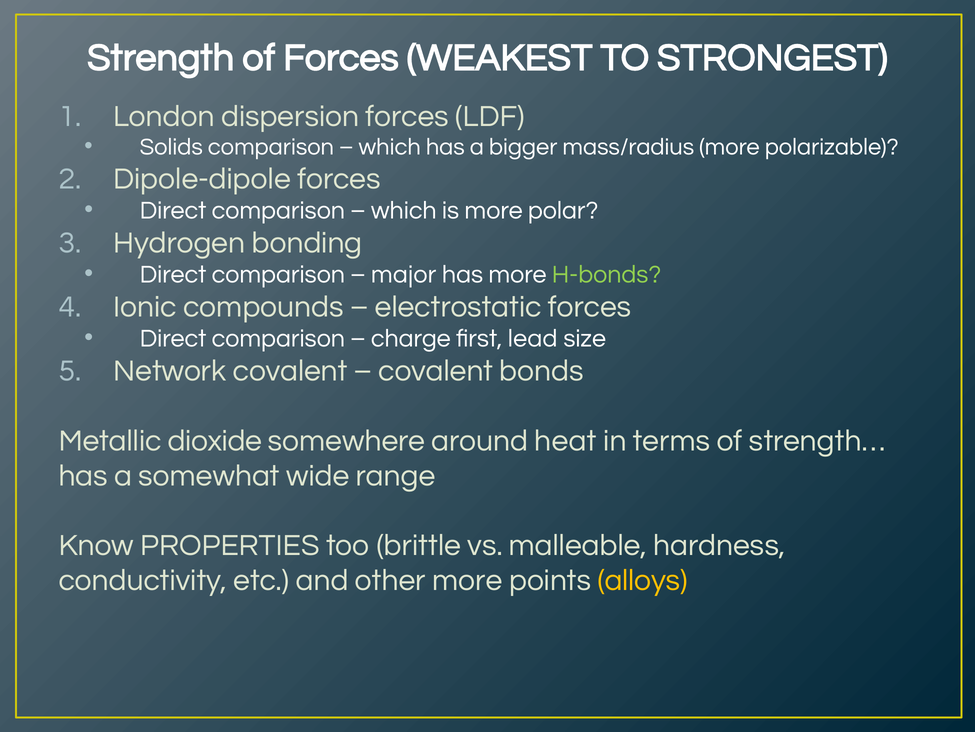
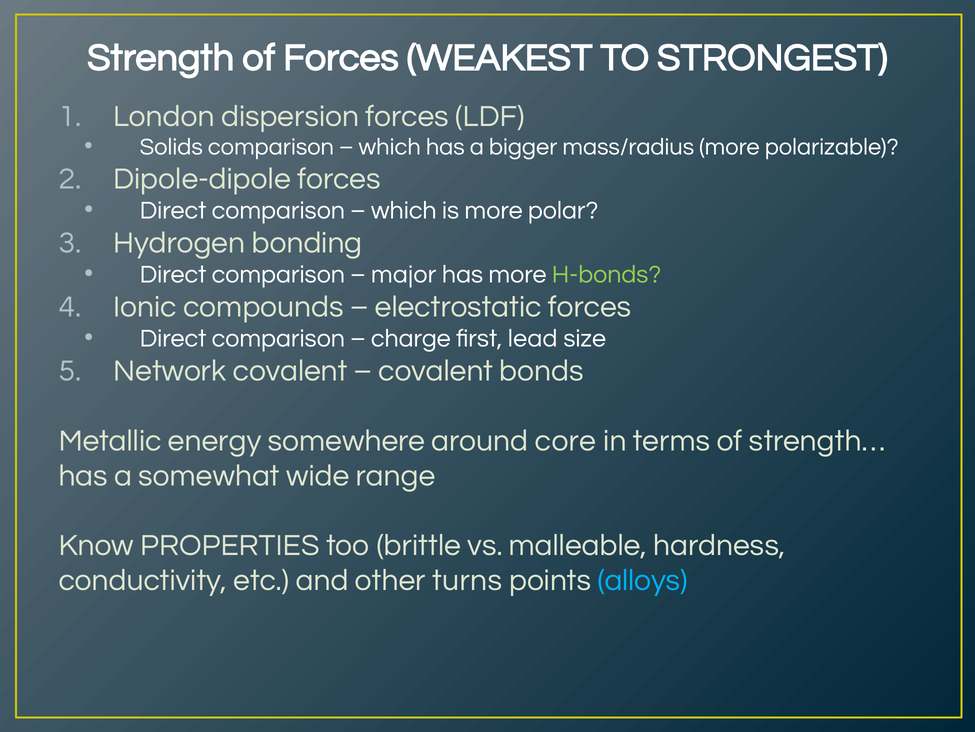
dioxide: dioxide -> energy (215, 440)
heat: heat -> core (566, 440)
other more: more -> turns (467, 580)
alloys colour: yellow -> light blue (642, 580)
